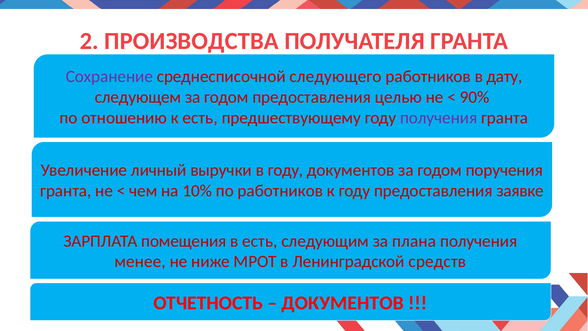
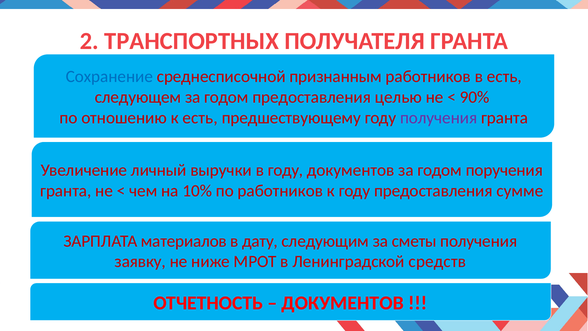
ПРОИЗВОДСТВА: ПРОИЗВОДСТВА -> ТРАНСПОРТНЫХ (192, 41)
Сохранение colour: purple -> blue (109, 77)
следующего: следующего -> признанным (336, 77)
в дату: дату -> есть (504, 77)
заявке: заявке -> сумме (520, 191)
помещения: помещения -> материалов (184, 241)
в есть: есть -> дату (260, 241)
плана: плана -> сметы (414, 241)
менее: менее -> заявку (140, 261)
